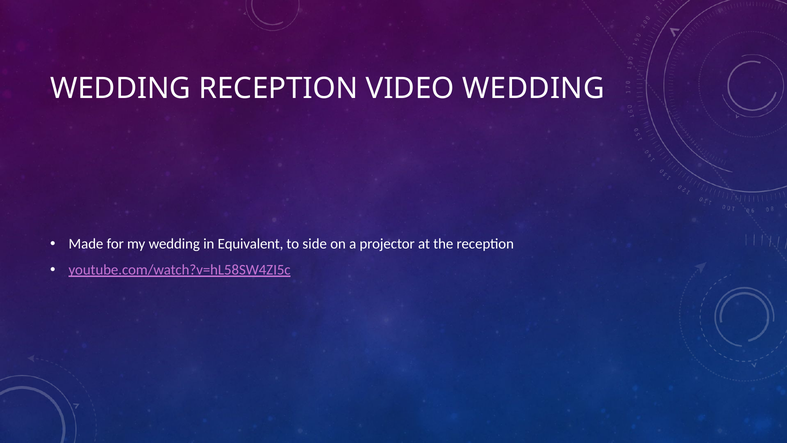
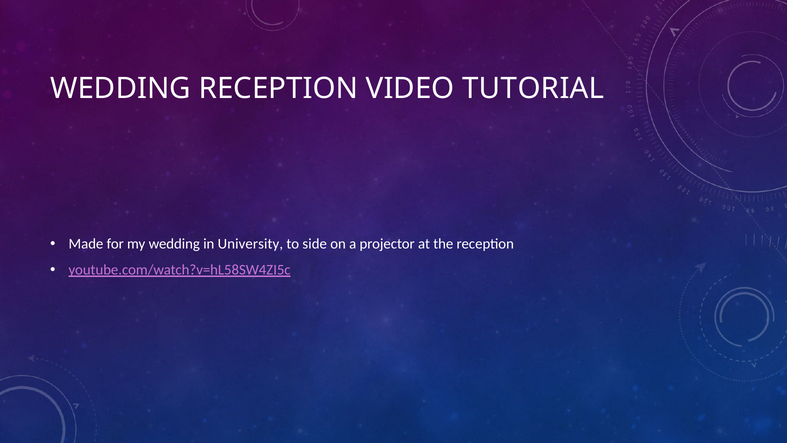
VIDEO WEDDING: WEDDING -> TUTORIAL (533, 88)
Equivalent: Equivalent -> University (250, 244)
